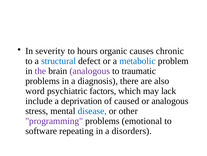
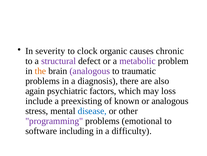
hours: hours -> clock (87, 51)
structural colour: blue -> purple (59, 61)
metabolic colour: blue -> purple (137, 61)
the colour: purple -> orange (40, 71)
word: word -> again (35, 91)
lack: lack -> loss (169, 91)
deprivation: deprivation -> preexisting (82, 101)
caused: caused -> known (127, 101)
repeating: repeating -> including (76, 130)
disorders: disorders -> difficulty (132, 130)
